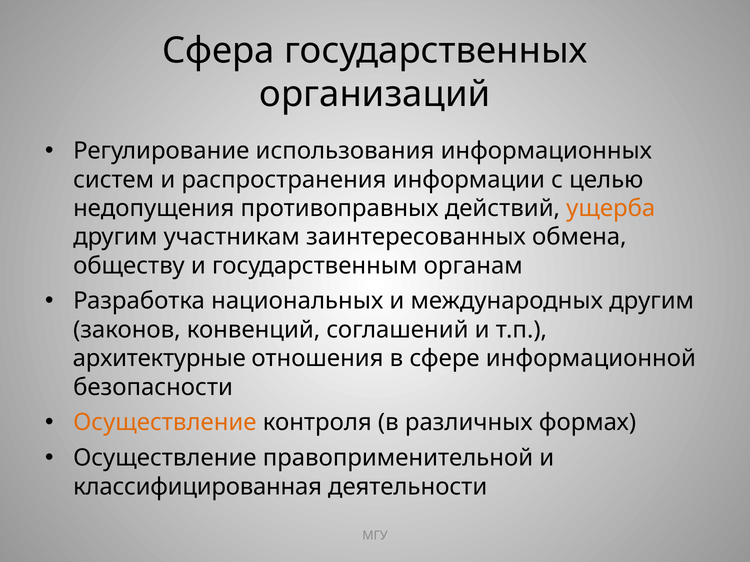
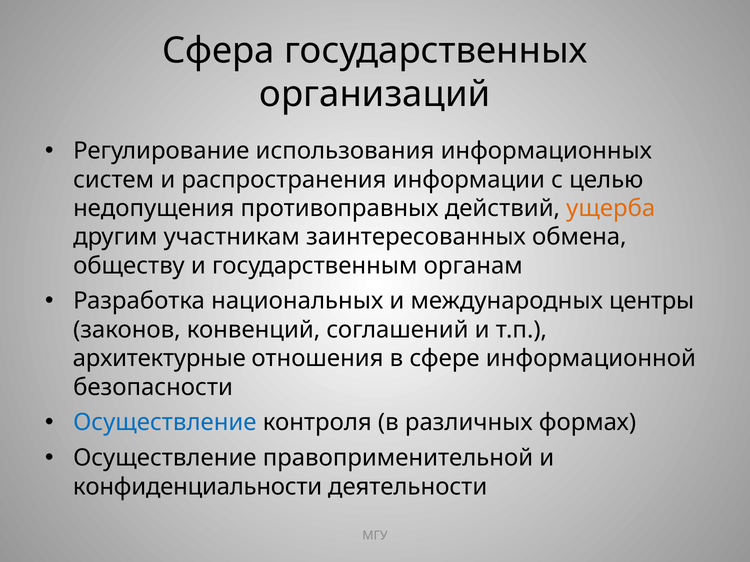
международных другим: другим -> центры (652, 301)
Осуществление colour: orange -> blue (165, 423)
классифицированная: классифицированная -> конфиденциальности (198, 487)
